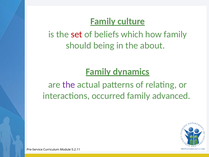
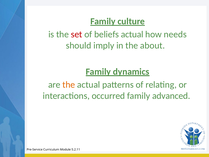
beliefs which: which -> actual (132, 34)
how family: family -> needs (175, 34)
being: being -> imply (104, 46)
the colour: purple -> orange (69, 85)
